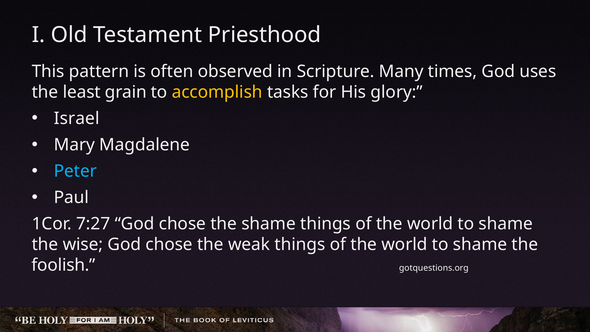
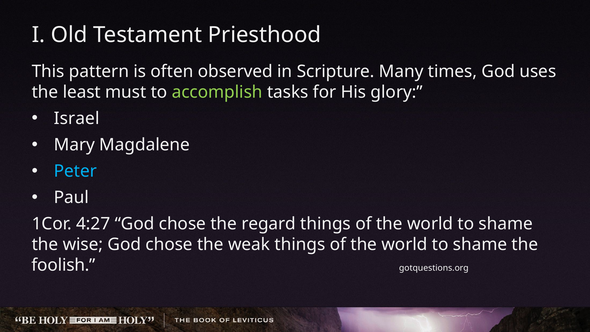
grain: grain -> must (126, 92)
accomplish colour: yellow -> light green (217, 92)
7:27: 7:27 -> 4:27 (93, 224)
the shame: shame -> regard (269, 224)
